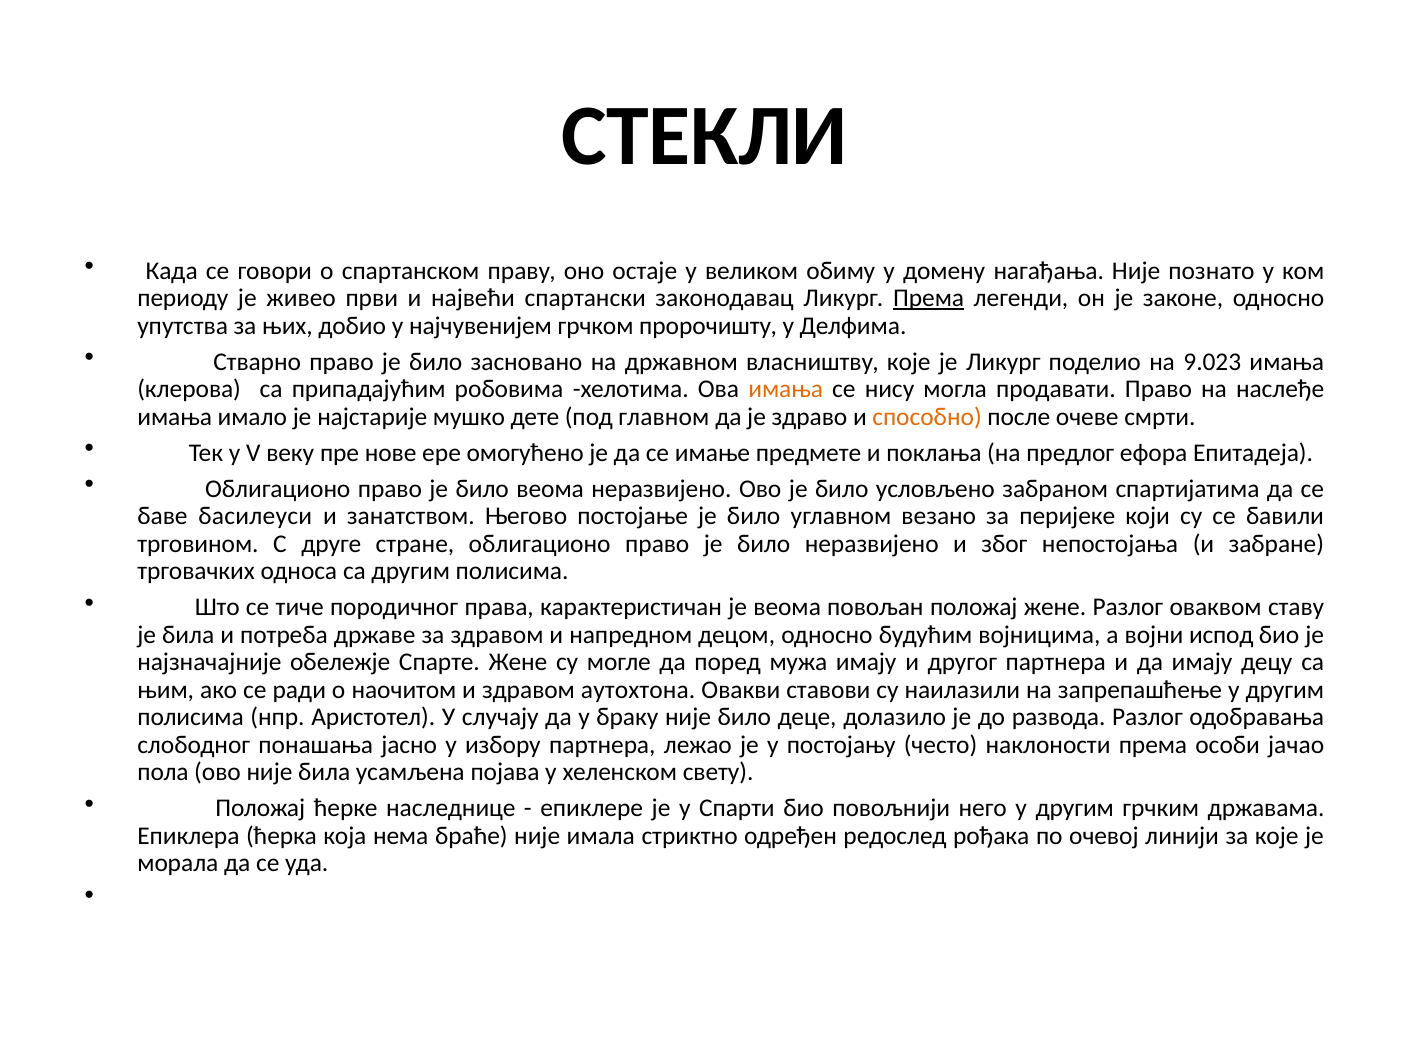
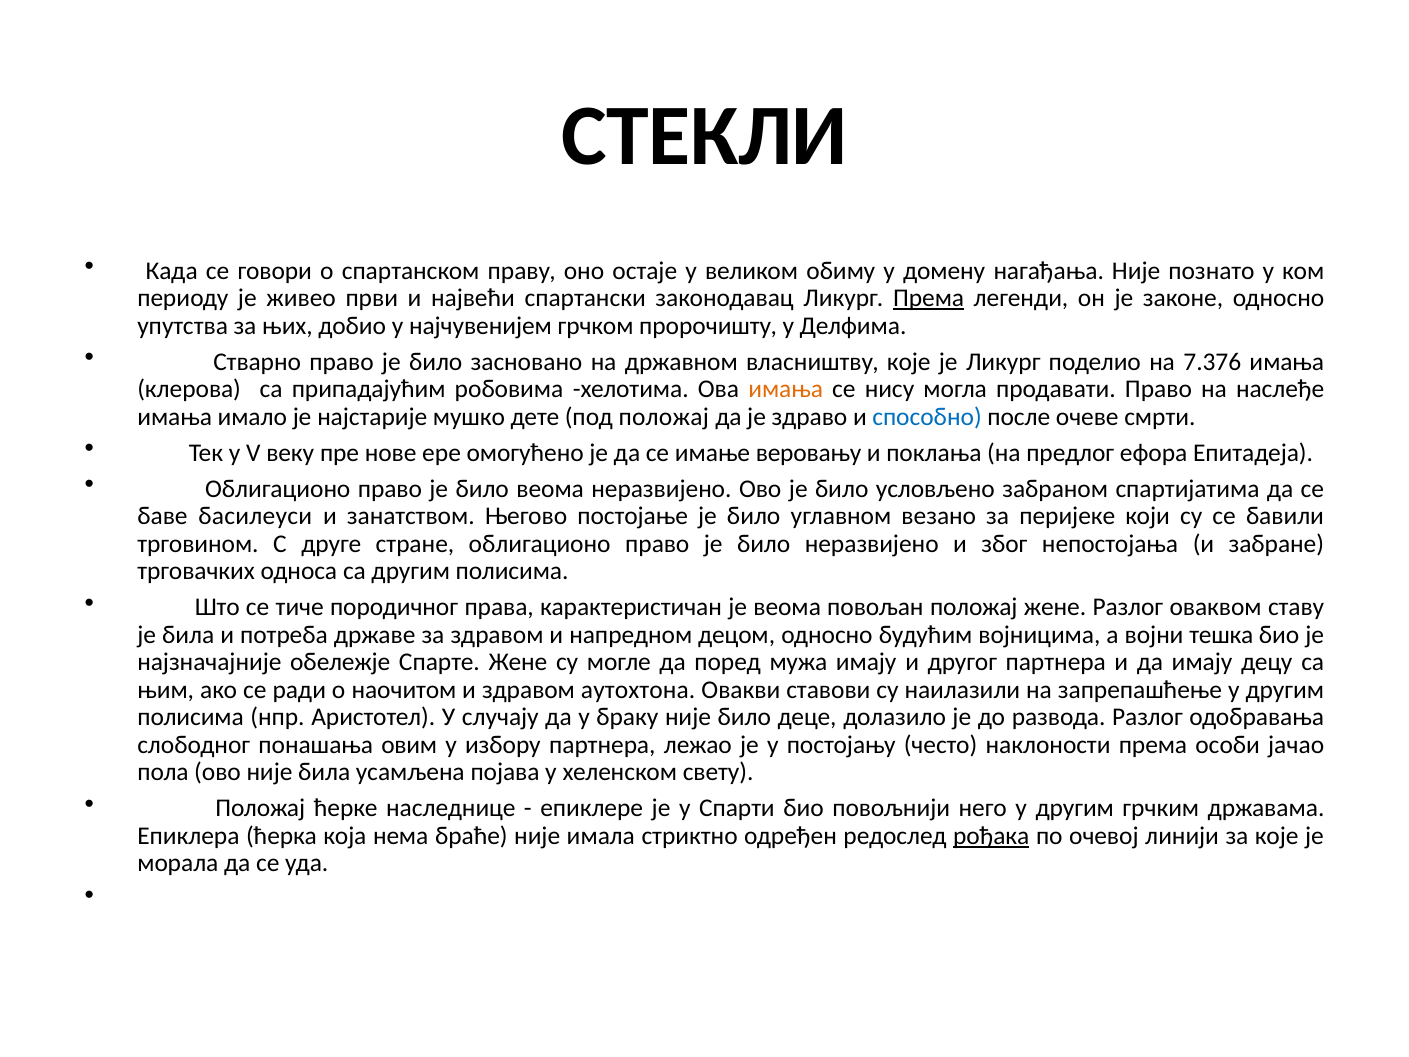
9.023: 9.023 -> 7.376 (1212, 362)
под главном: главном -> положај (664, 417)
способно colour: orange -> blue (927, 417)
предмете: предмете -> веровању (809, 453)
испод: испод -> тешка (1221, 635)
јасно: јасно -> овим (409, 745)
рођака underline: none -> present (991, 836)
